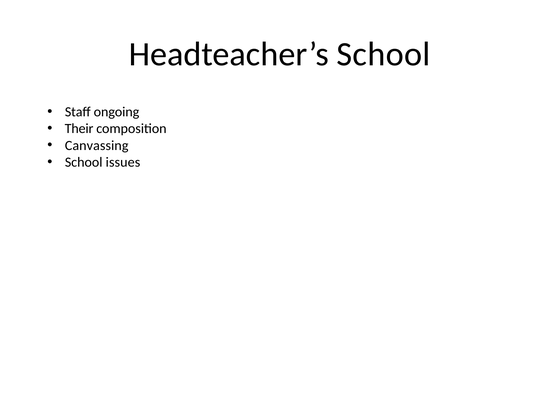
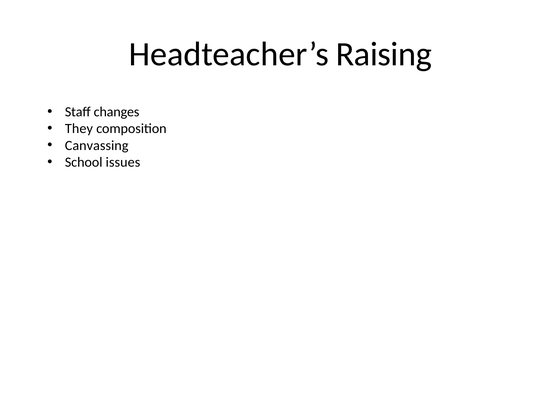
Headteacher’s School: School -> Raising (384, 54)
ongoing: ongoing -> changes (117, 112)
Their: Their -> They (79, 129)
